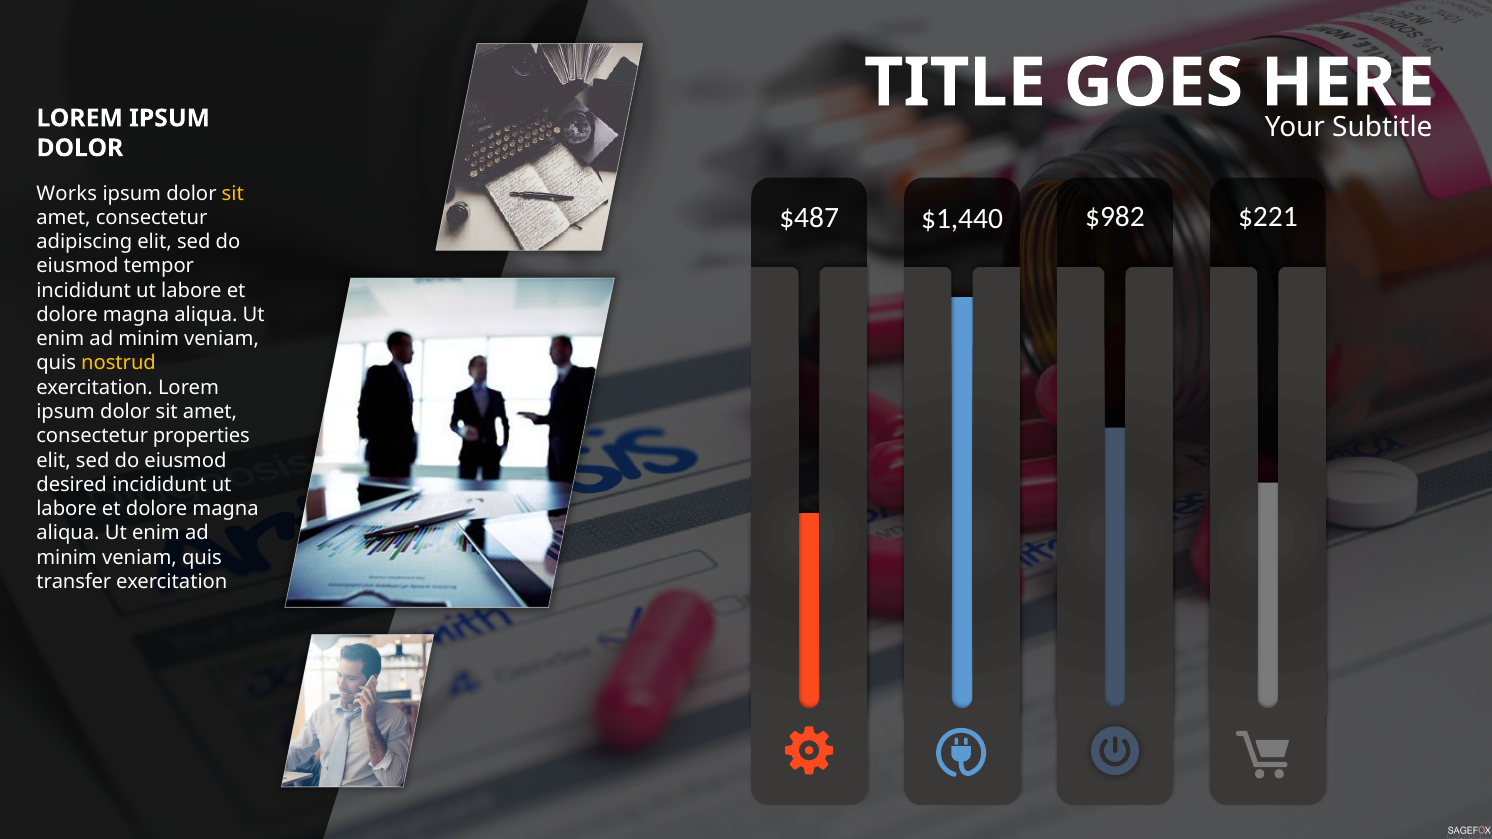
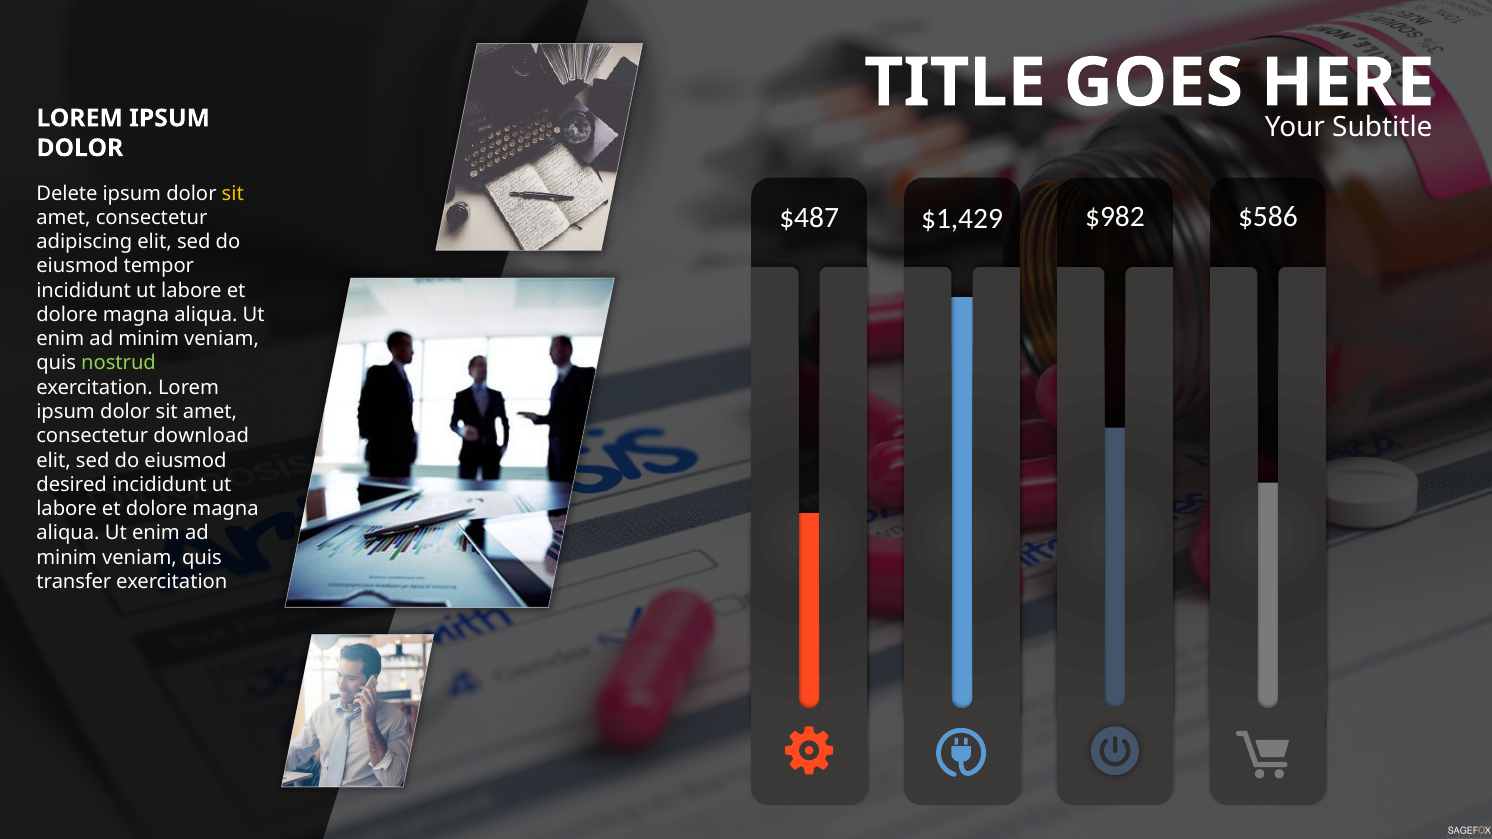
Works: Works -> Delete (67, 193)
$1,440: $1,440 -> $1,429 (962, 219)
$221: $221 -> $586 (1268, 217)
nostrud colour: yellow -> light green (119, 363)
properties: properties -> download (201, 436)
